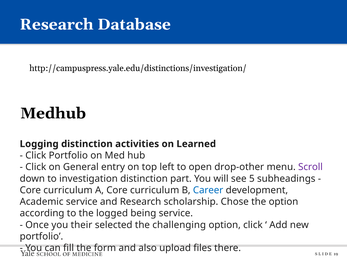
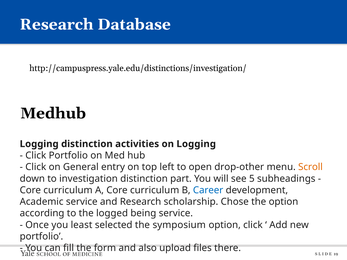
on Learned: Learned -> Logging (196, 144)
Scroll colour: purple -> orange (310, 167)
their: their -> least (82, 225)
challenging: challenging -> symposium (179, 225)
